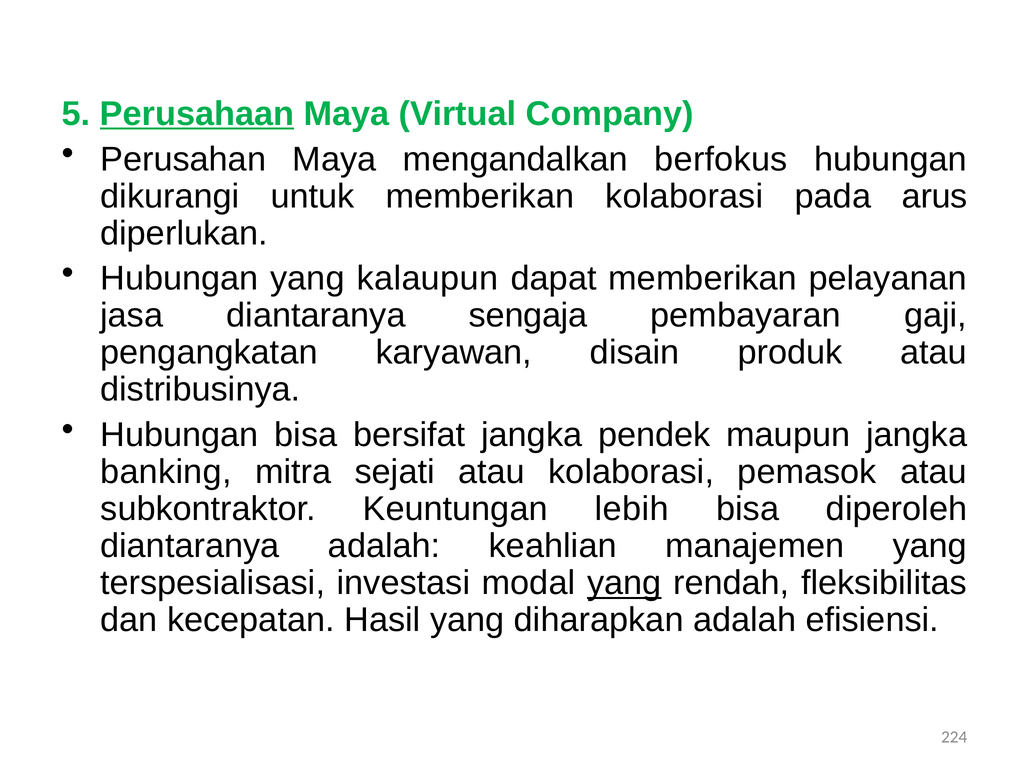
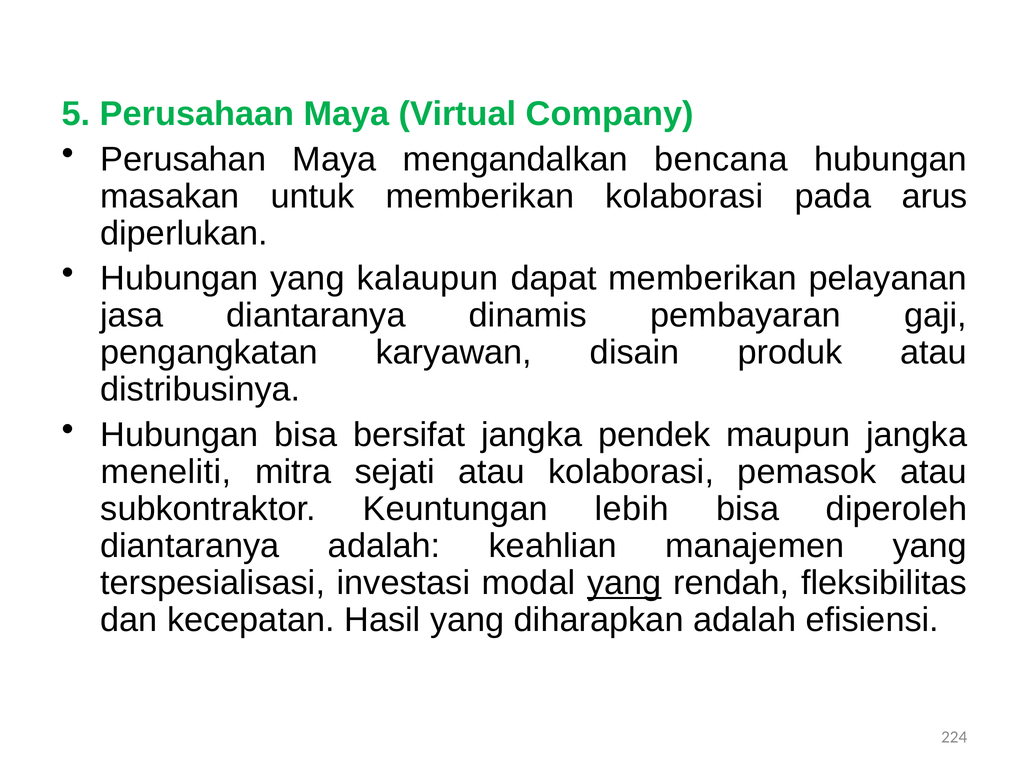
Perusahaan underline: present -> none (197, 114)
berfokus: berfokus -> bencana (721, 159)
dikurangi: dikurangi -> masakan (170, 196)
sengaja: sengaja -> dinamis (528, 315)
banking: banking -> meneliti (166, 472)
